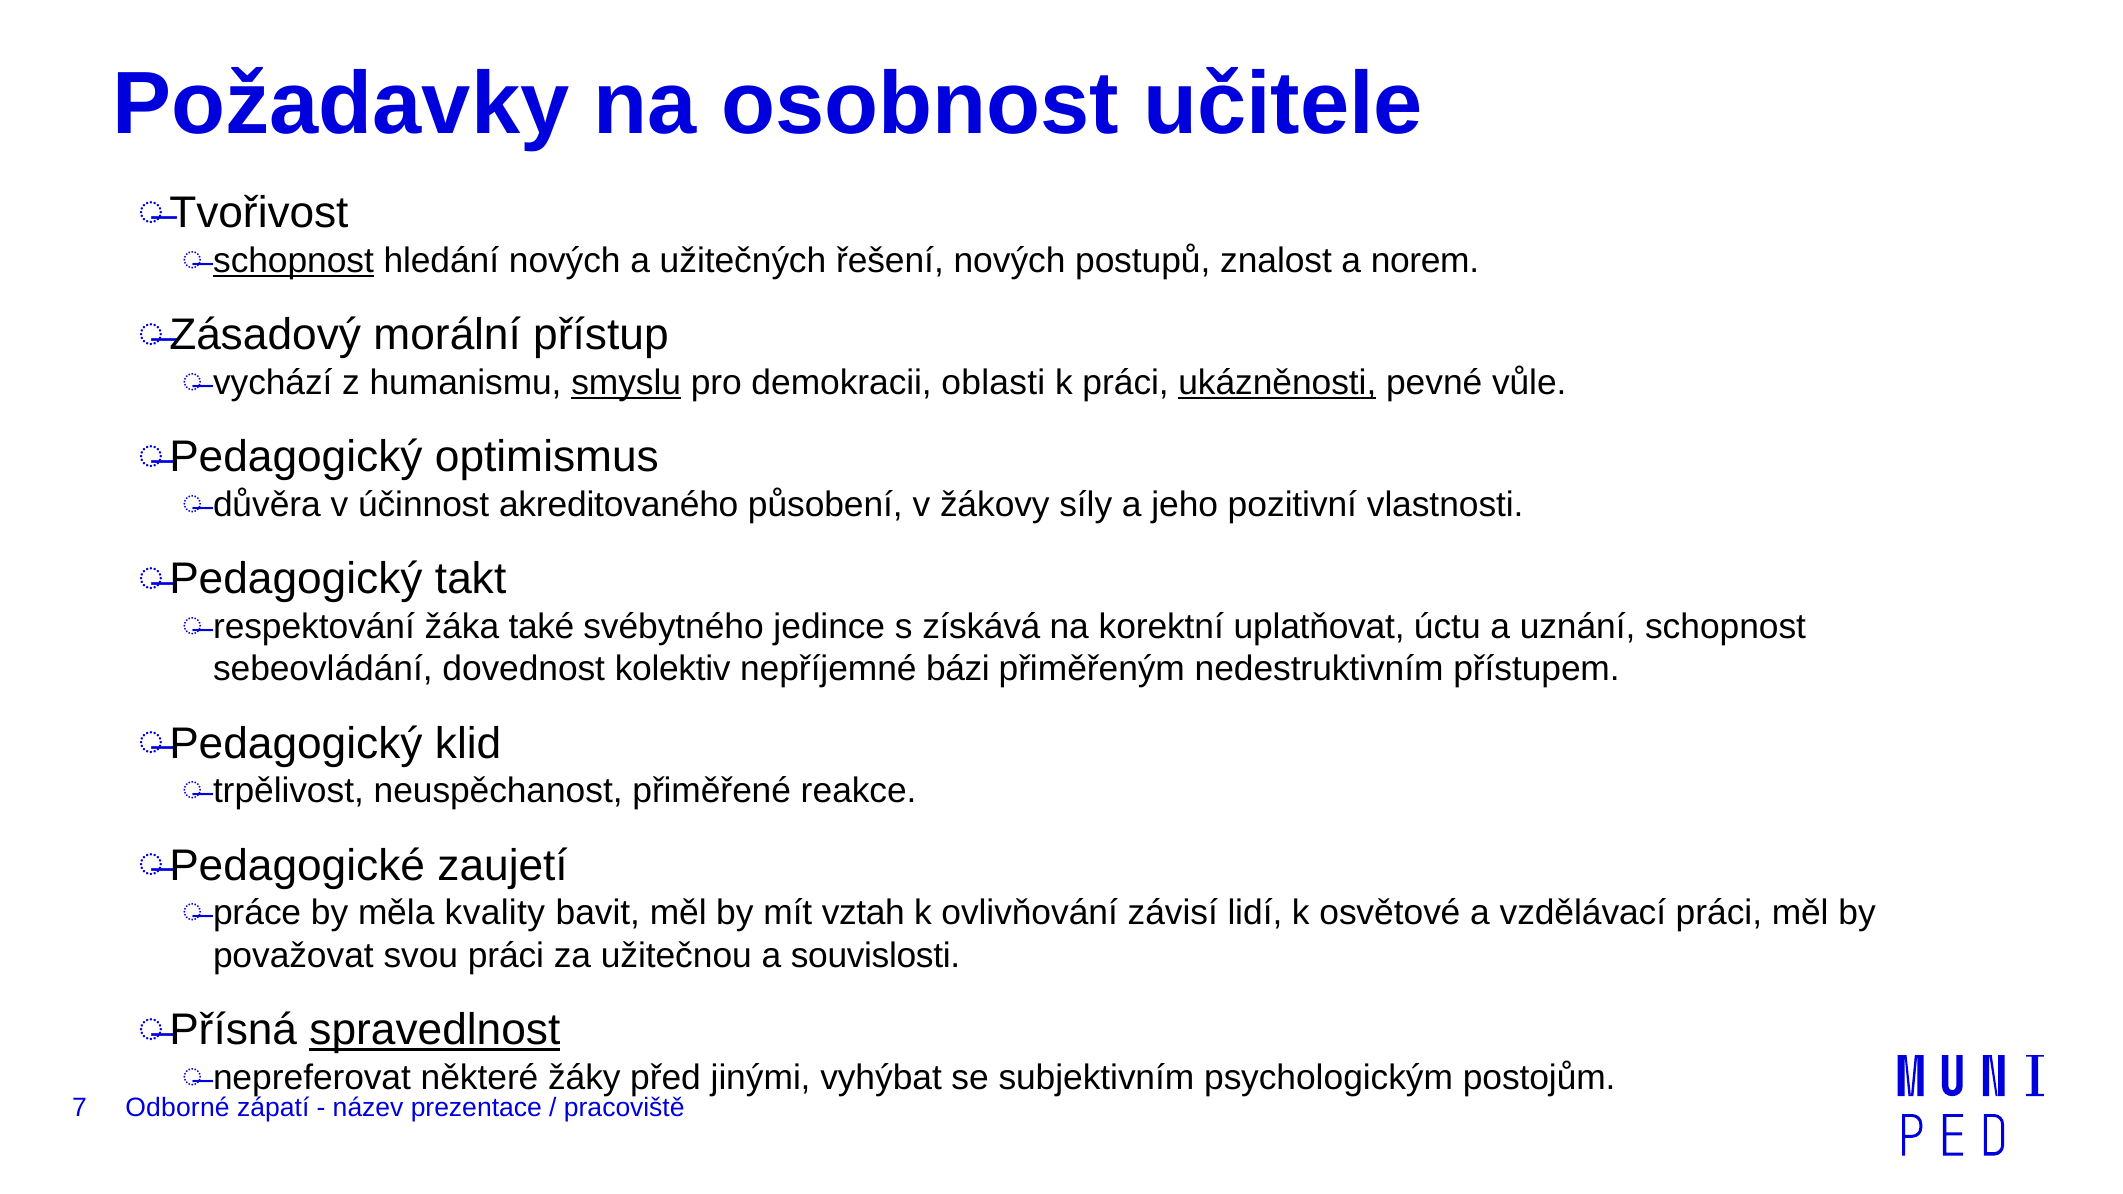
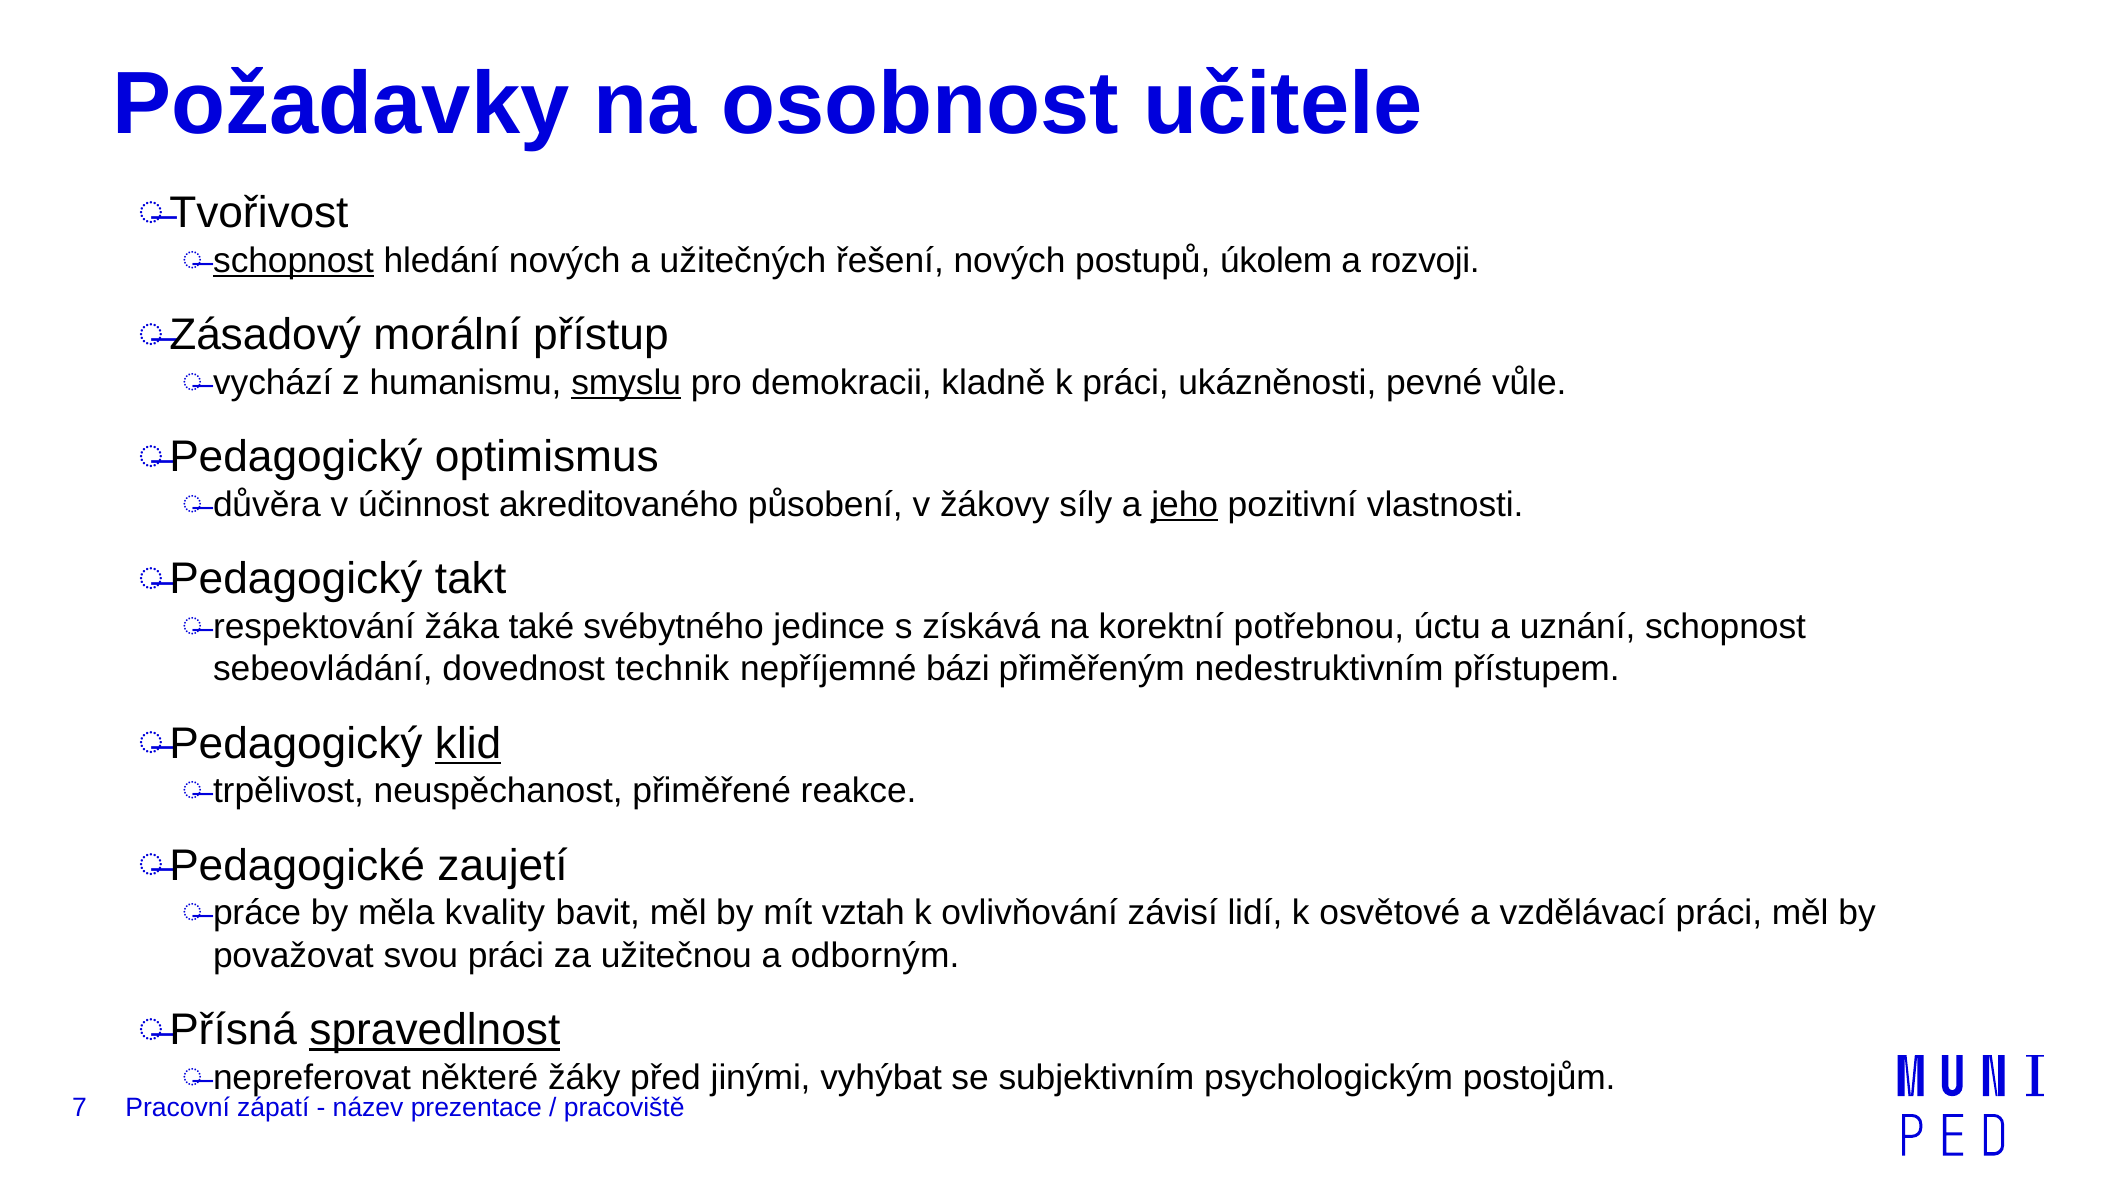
znalost: znalost -> úkolem (1276, 260)
norem: norem -> rozvoji (1425, 260)
oblasti: oblasti -> kladně (993, 383)
ukázněnosti underline: present -> none (1277, 383)
jeho underline: none -> present (1185, 505)
uplatňovat: uplatňovat -> potřebnou (1319, 627)
kolektiv: kolektiv -> technik (672, 669)
klid underline: none -> present (468, 744)
souvislosti: souvislosti -> odborným (875, 956)
Odborné: Odborné -> Pracovní (178, 1108)
